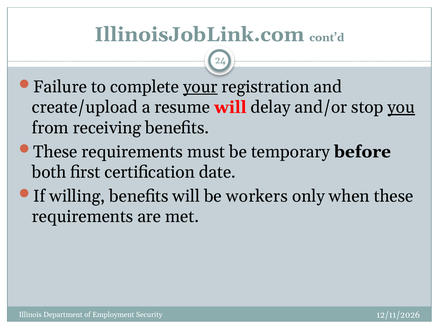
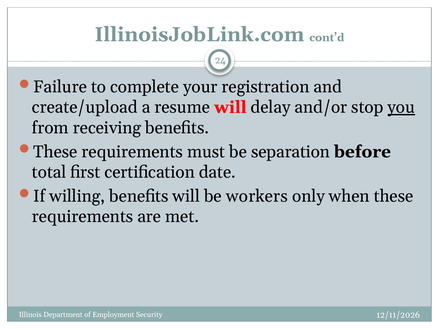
your underline: present -> none (200, 87)
temporary: temporary -> separation (291, 152)
both: both -> total (49, 172)
